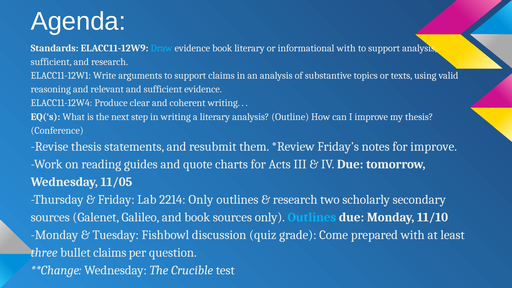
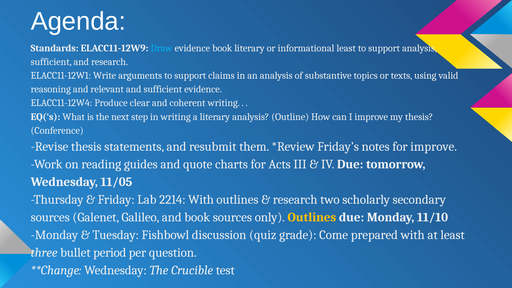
informational with: with -> least (346, 48)
2214 Only: Only -> With (201, 200)
Outlines colour: light blue -> yellow (312, 217)
bullet claims: claims -> period (110, 253)
